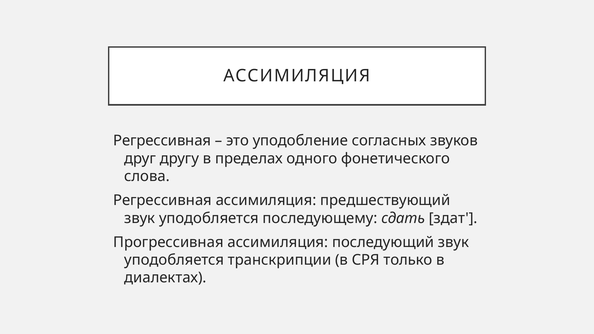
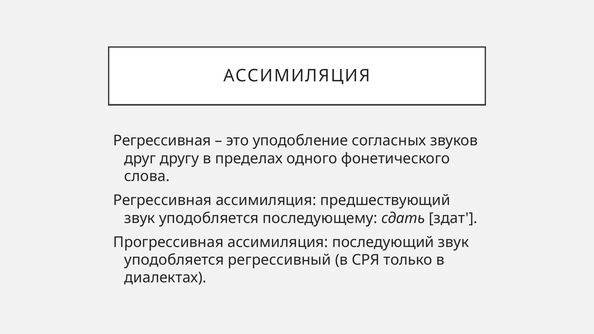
транскрипции: транскрипции -> регрессивный (280, 260)
